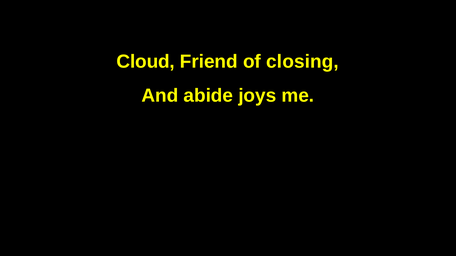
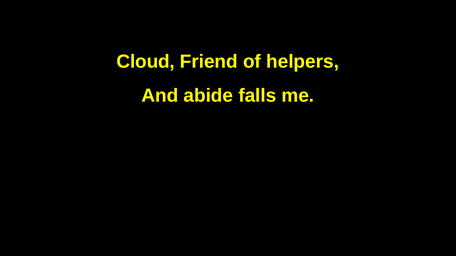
closing: closing -> helpers (303, 62)
joys: joys -> falls (257, 96)
